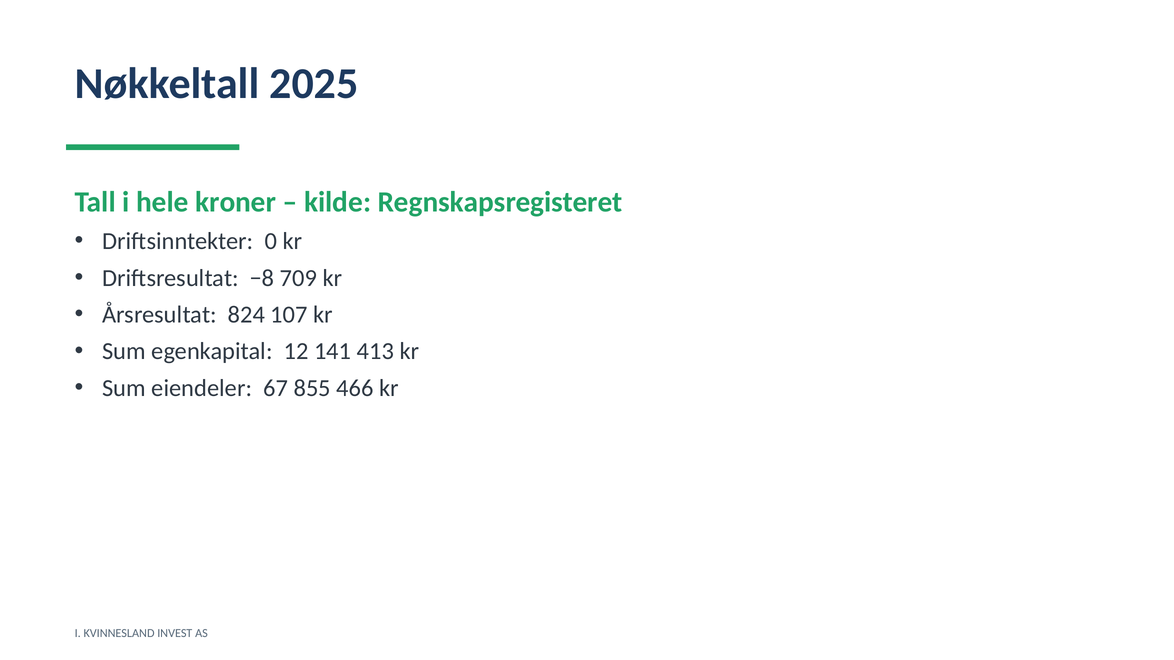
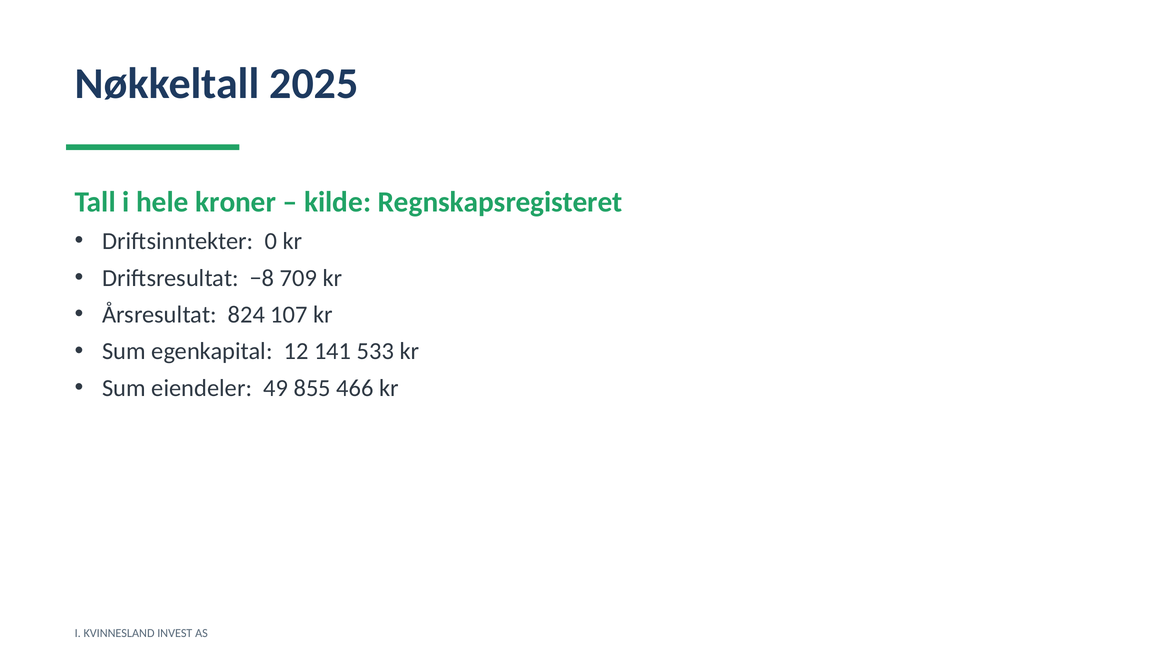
413: 413 -> 533 (375, 352)
67: 67 -> 49 (276, 388)
